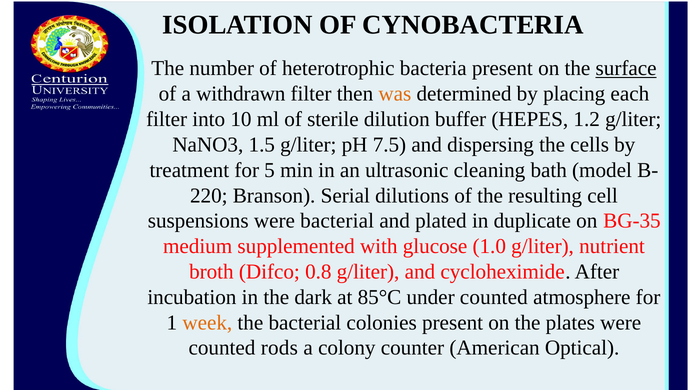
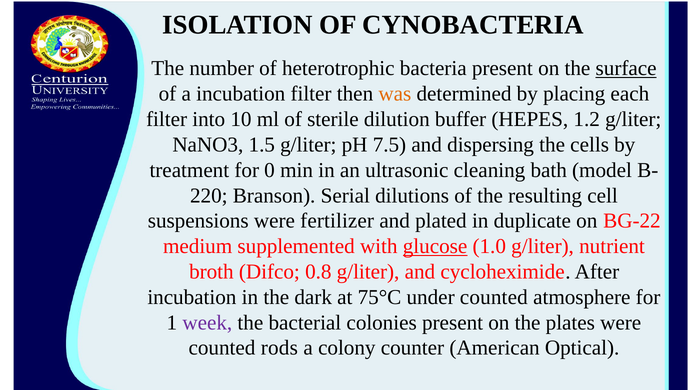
a withdrawn: withdrawn -> incubation (241, 94)
5: 5 -> 0 (270, 170)
were bacterial: bacterial -> fertilizer (337, 221)
BG-35: BG-35 -> BG-22 (632, 221)
glucose underline: none -> present (435, 246)
85°C: 85°C -> 75°C (380, 297)
week colour: orange -> purple (207, 322)
